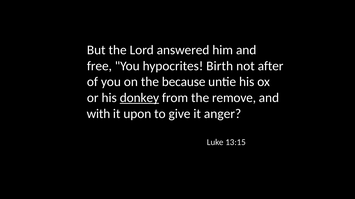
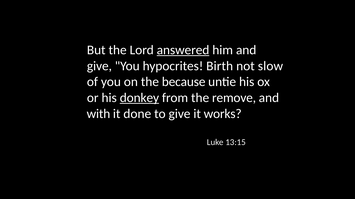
answered underline: none -> present (183, 50)
free: free -> give (99, 66)
after: after -> slow (270, 66)
upon: upon -> done (137, 114)
anger: anger -> works (223, 114)
